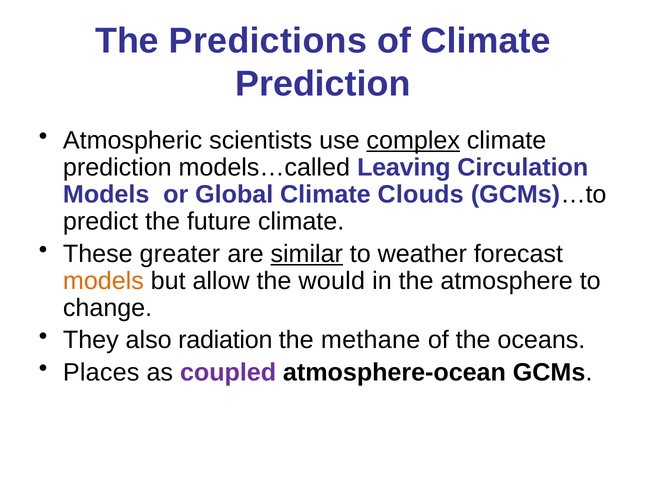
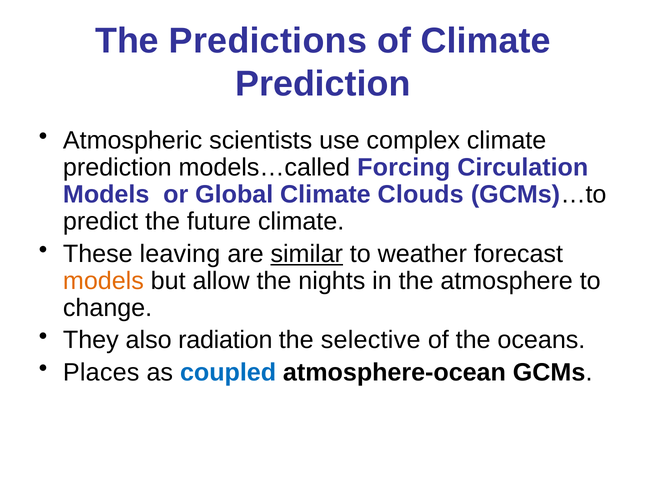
complex underline: present -> none (413, 140)
Leaving: Leaving -> Forcing (404, 168)
greater: greater -> leaving (180, 254)
would: would -> nights (332, 281)
methane: methane -> selective (371, 340)
coupled colour: purple -> blue (228, 373)
